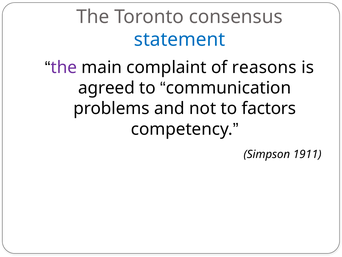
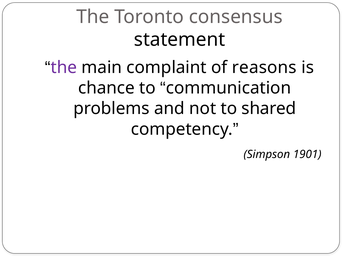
statement colour: blue -> black (180, 40)
agreed: agreed -> chance (106, 88)
factors: factors -> shared (269, 108)
1911: 1911 -> 1901 (307, 154)
